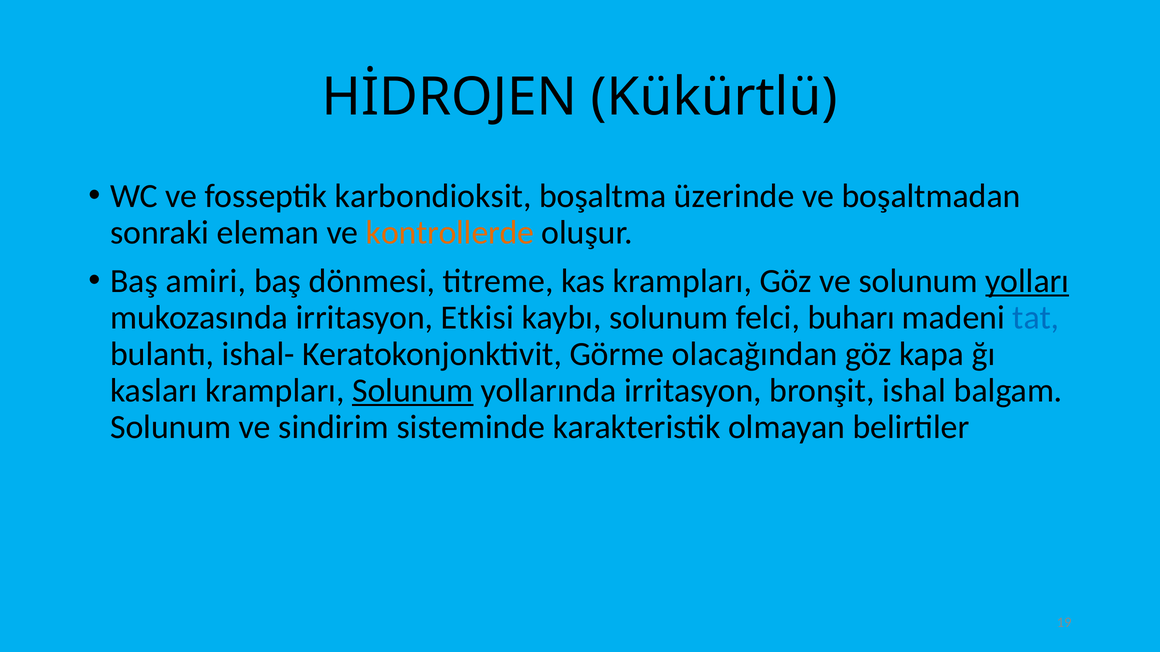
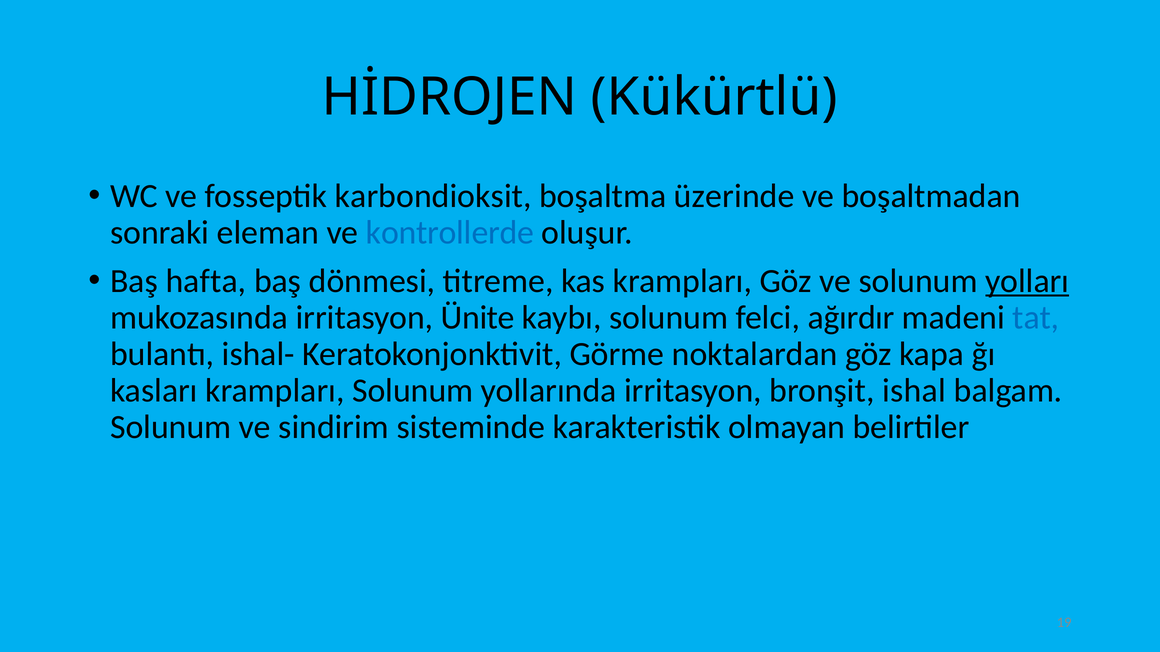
kontrollerde colour: orange -> blue (450, 233)
amiri: amiri -> hafta (206, 281)
Etkisi: Etkisi -> Ünite (478, 318)
buharı: buharı -> ağırdır (851, 318)
olacağından: olacağından -> noktalardan (755, 354)
Solunum underline: present -> none (413, 391)
